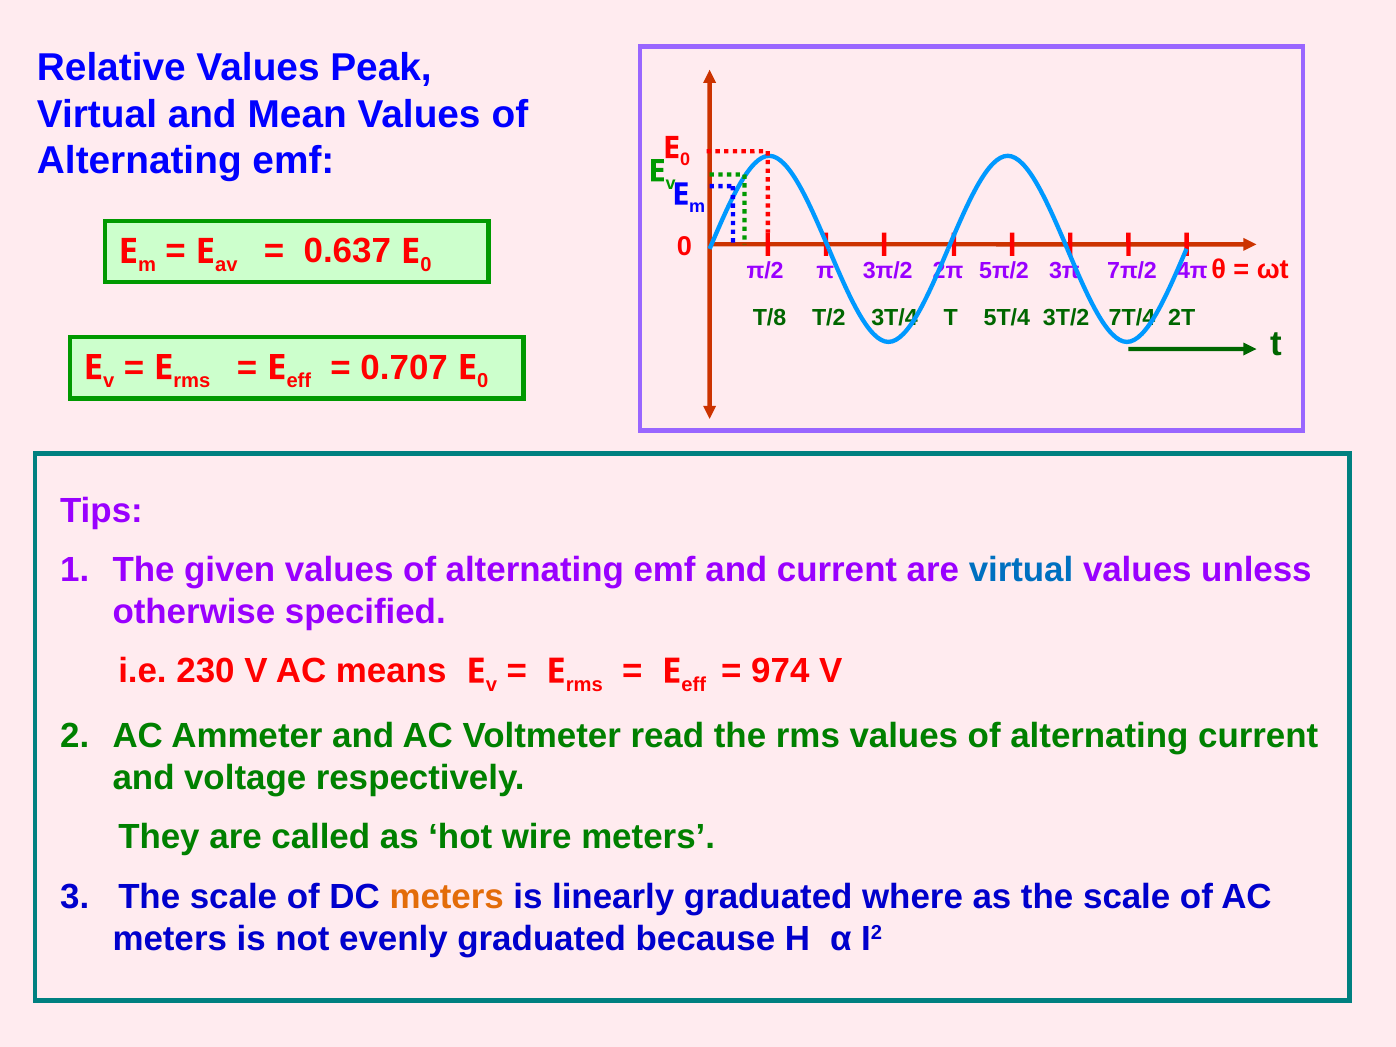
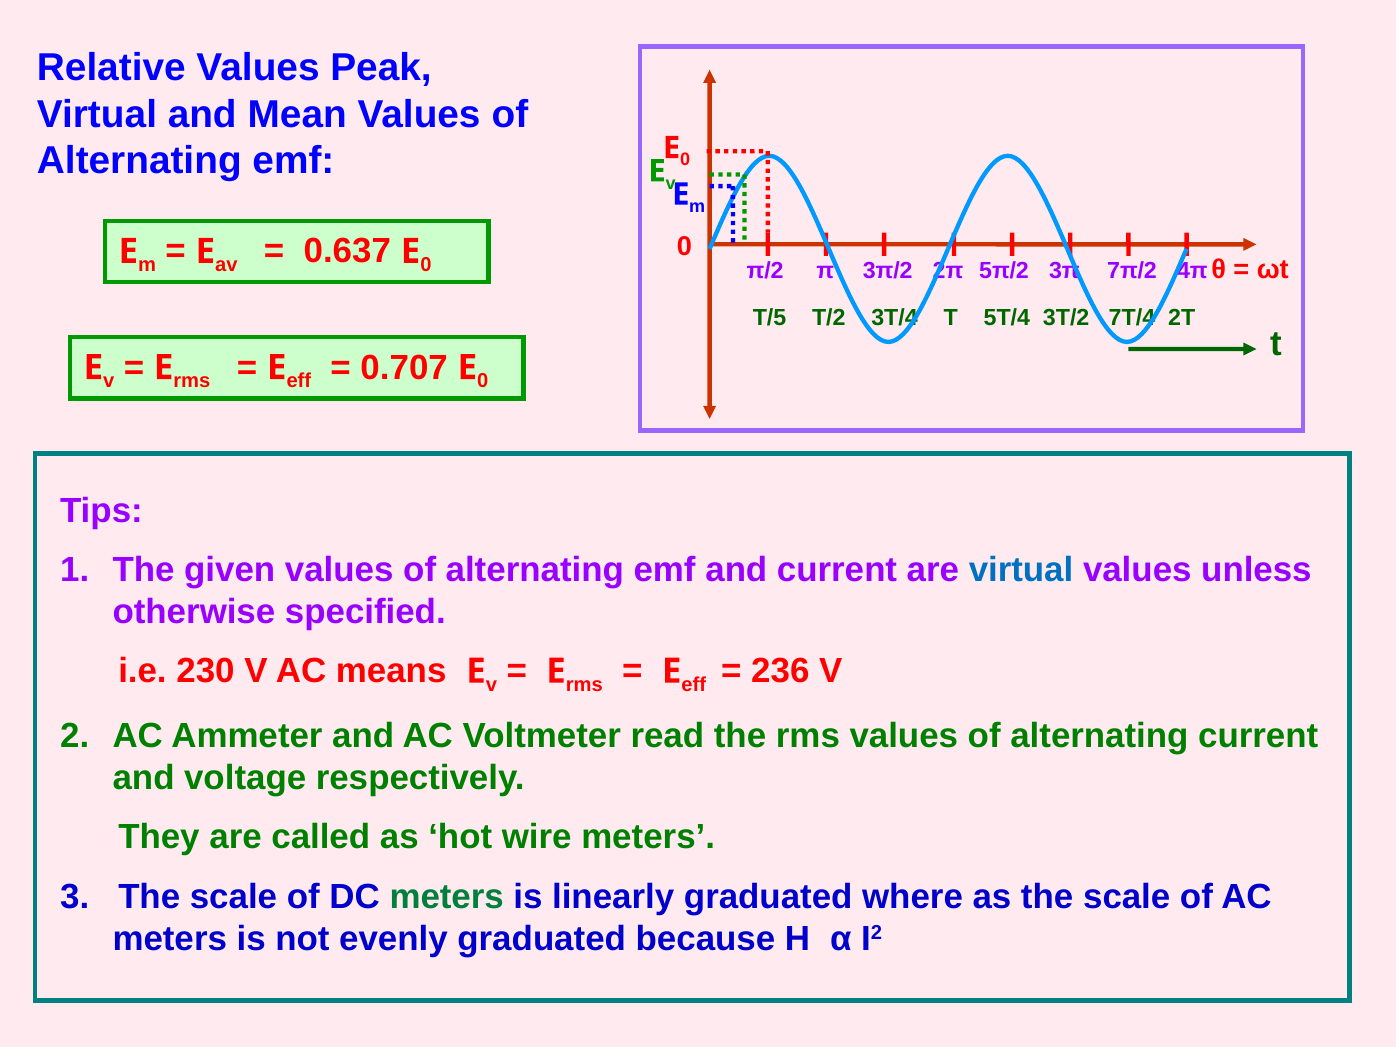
T/8: T/8 -> T/5 (770, 318)
974: 974 -> 236 (780, 671)
meters colour: orange -> green (447, 897)
